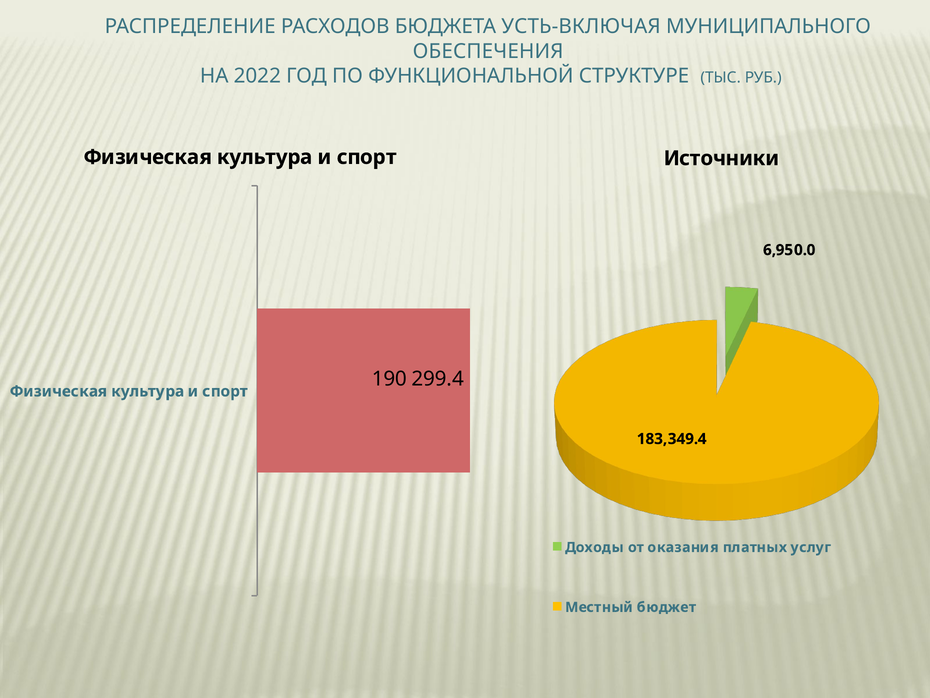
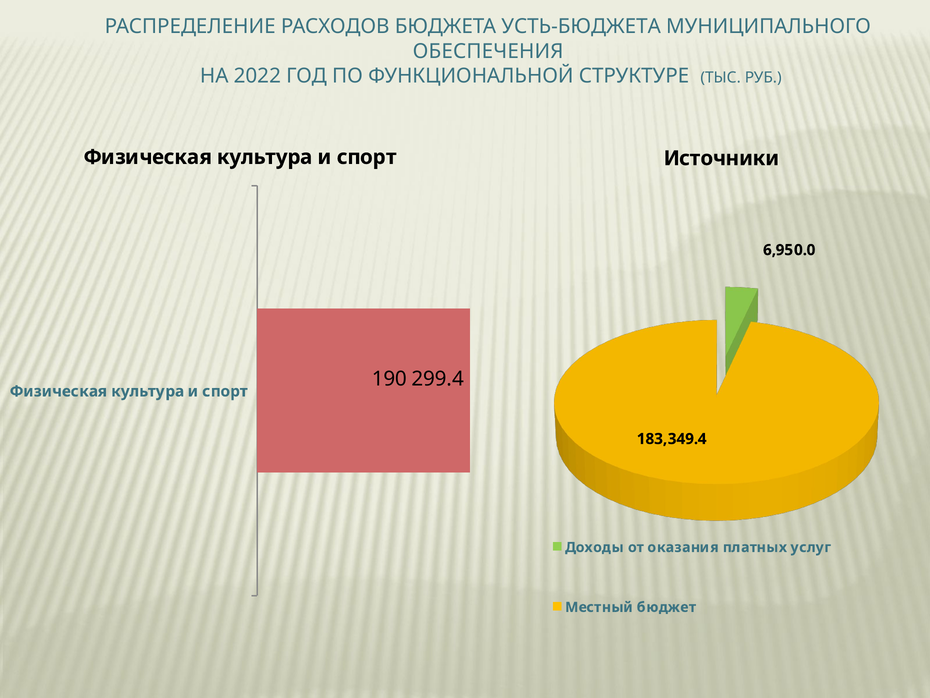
УСТЬ-ВКЛЮЧАЯ: УСТЬ-ВКЛЮЧАЯ -> УСТЬ-БЮДЖЕТА (581, 27)
